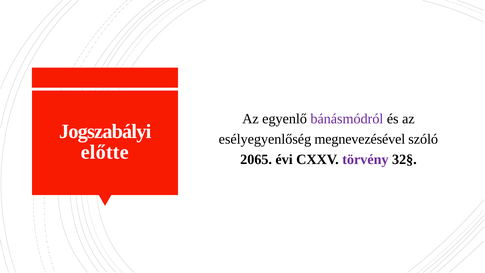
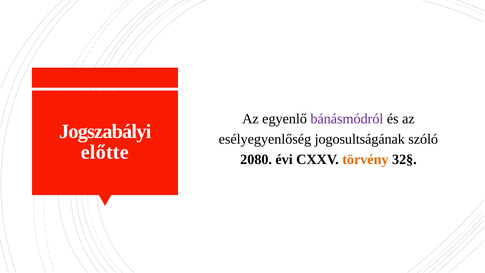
megnevezésével: megnevezésével -> jogosultságának (360, 139)
2065: 2065 -> 2080 (256, 159)
törvény colour: purple -> orange (365, 159)
